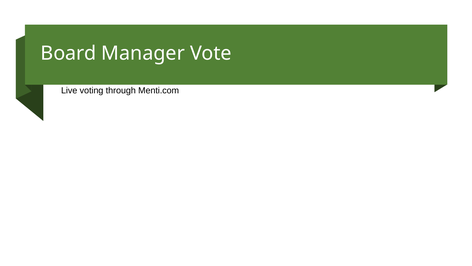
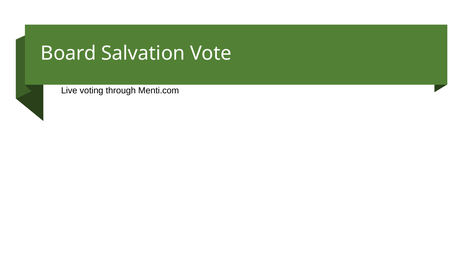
Manager: Manager -> Salvation (143, 53)
